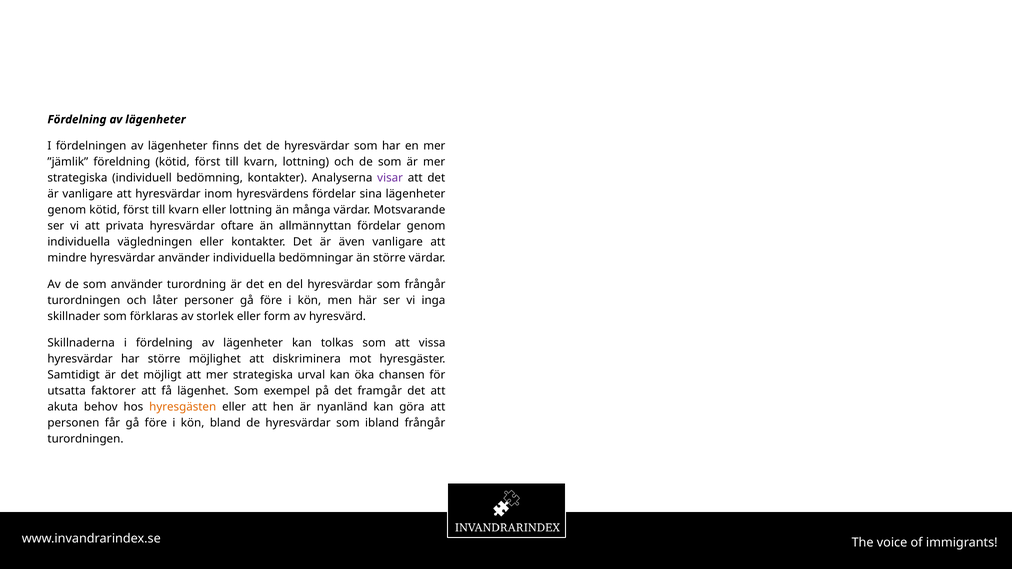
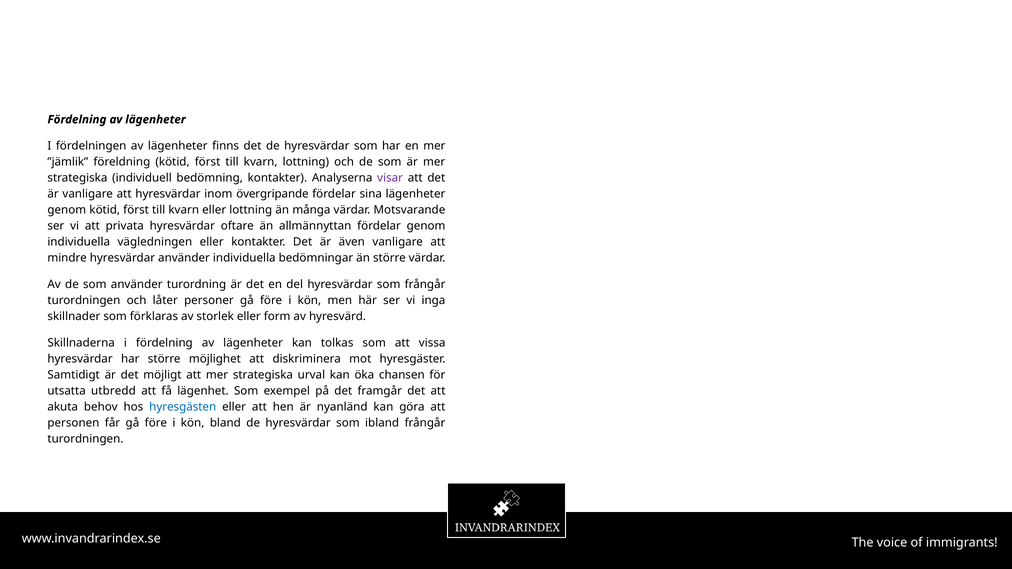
hyresvärdens: hyresvärdens -> övergripande (272, 194)
faktorer: faktorer -> utbredd (113, 391)
hyresgästen colour: orange -> blue (183, 407)
